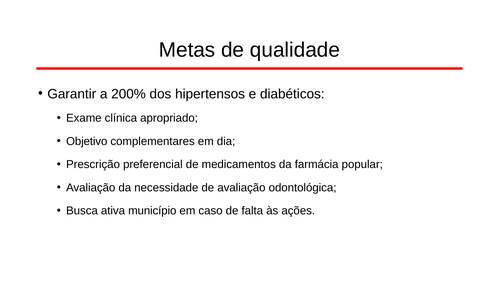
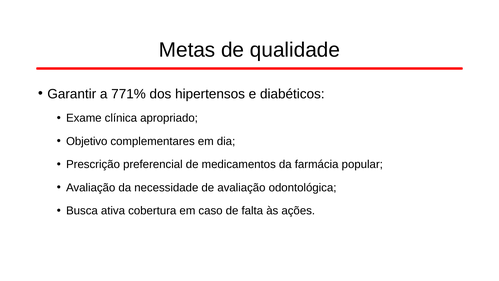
200%: 200% -> 771% (129, 94)
município: município -> cobertura (152, 211)
